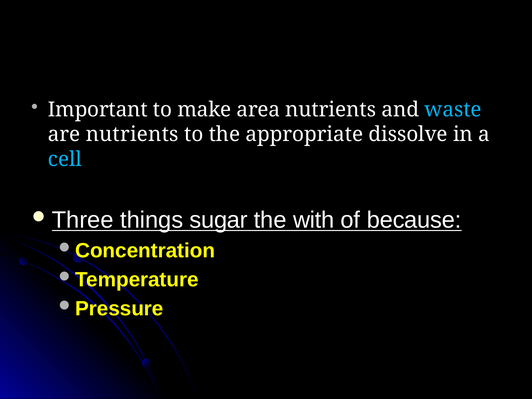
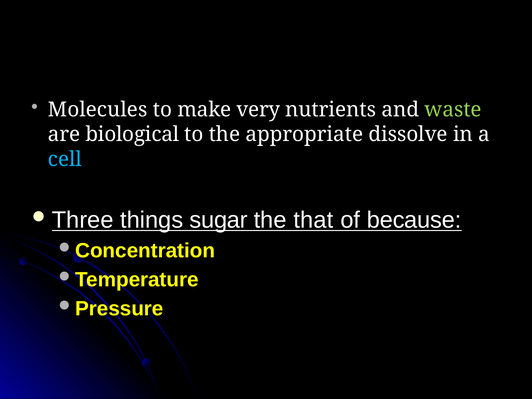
Important: Important -> Molecules (98, 110)
area: area -> very (258, 110)
waste colour: light blue -> light green (453, 110)
are nutrients: nutrients -> biological (132, 134)
with: with -> that (313, 220)
